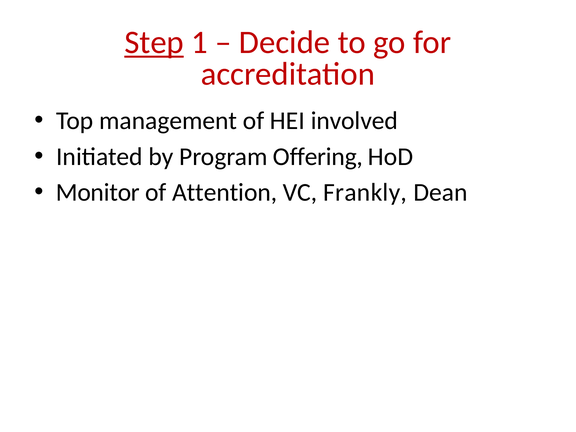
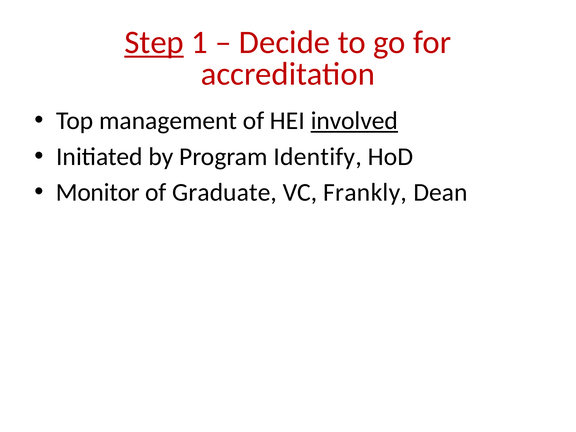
involved underline: none -> present (354, 121)
Offering: Offering -> Identify (318, 157)
Attention: Attention -> Graduate (225, 193)
